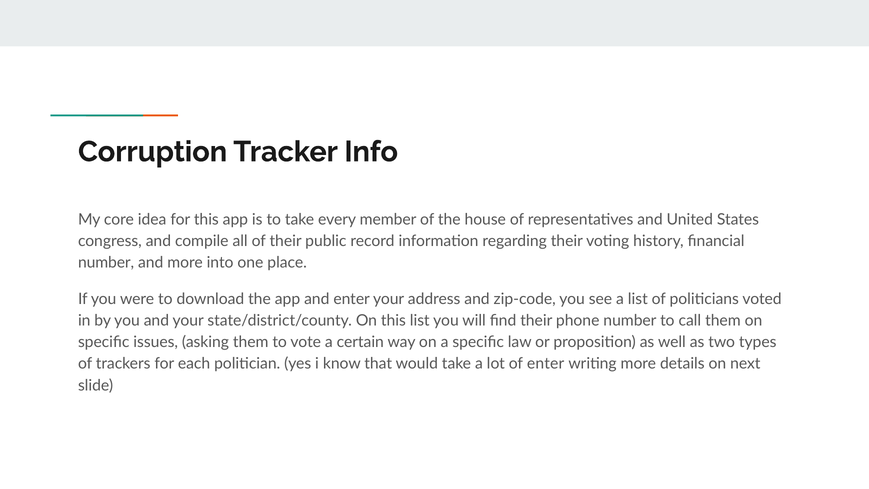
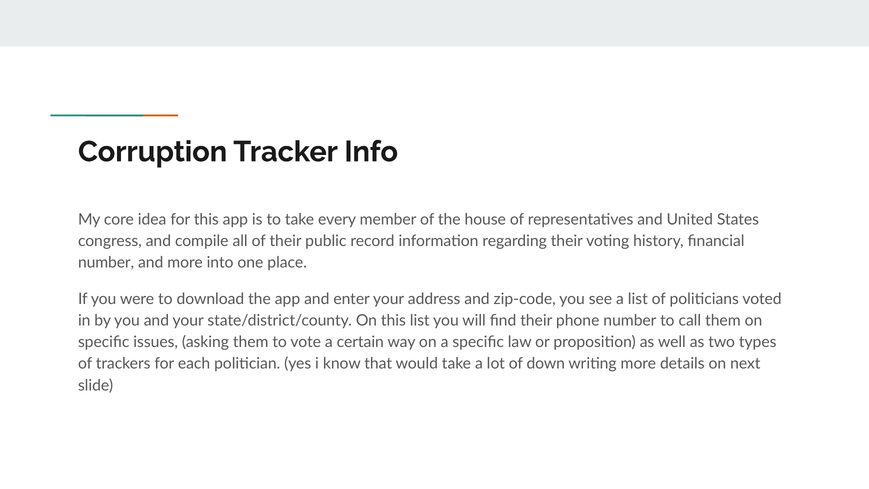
of enter: enter -> down (546, 364)
